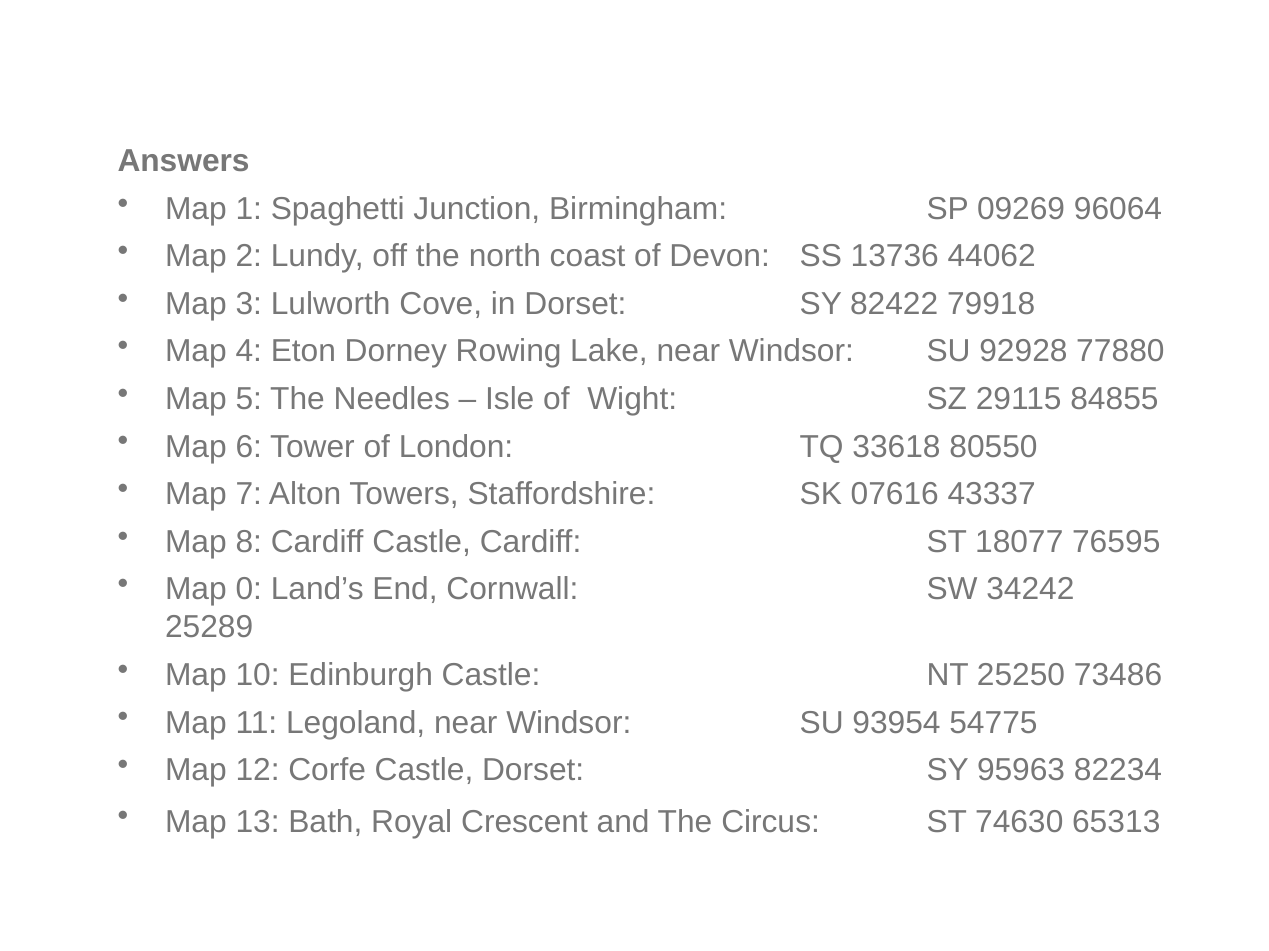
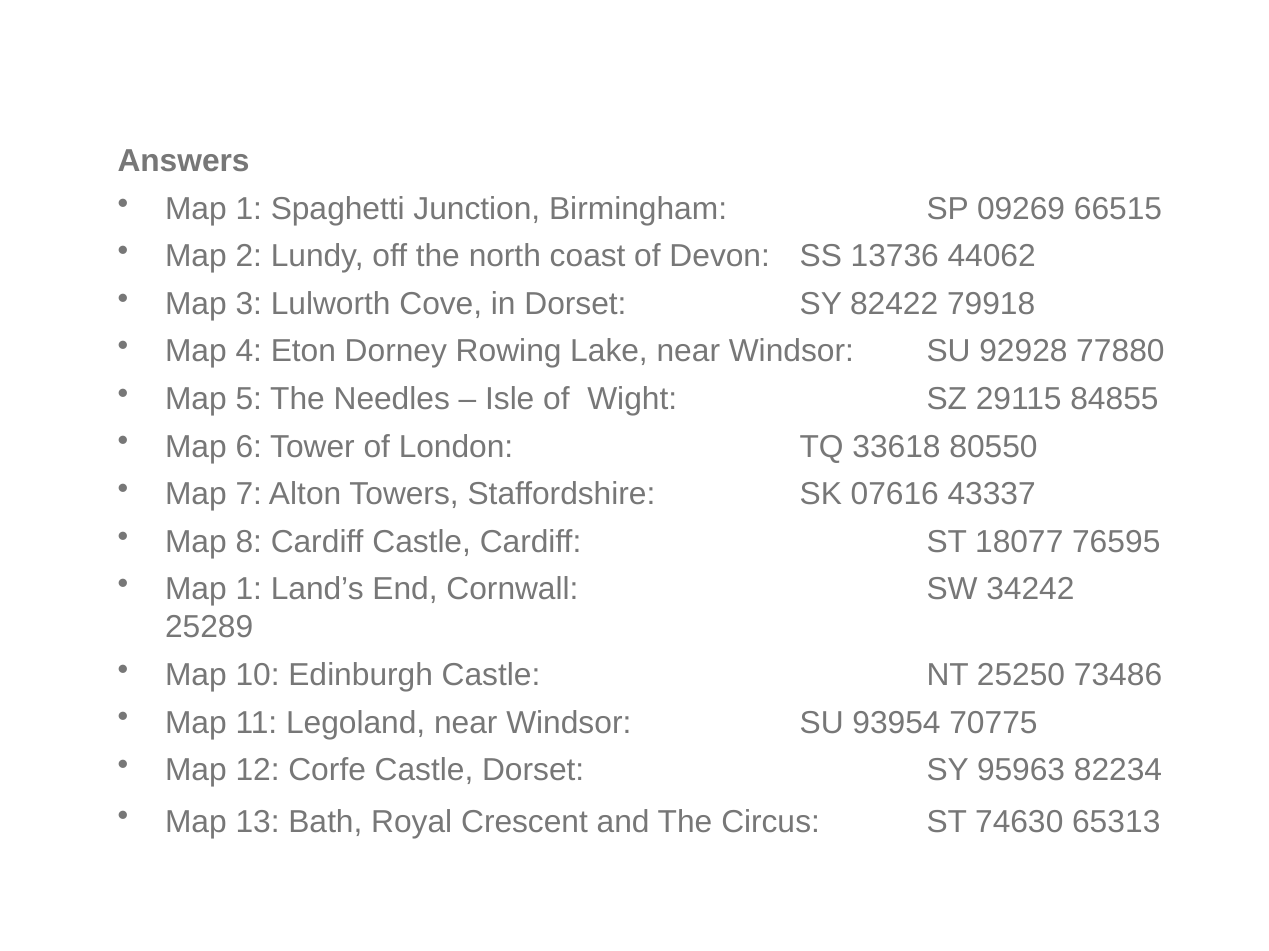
96064: 96064 -> 66515 (1118, 209)
0: 0 -> 1 (249, 590)
54775: 54775 -> 70775 (993, 723)
